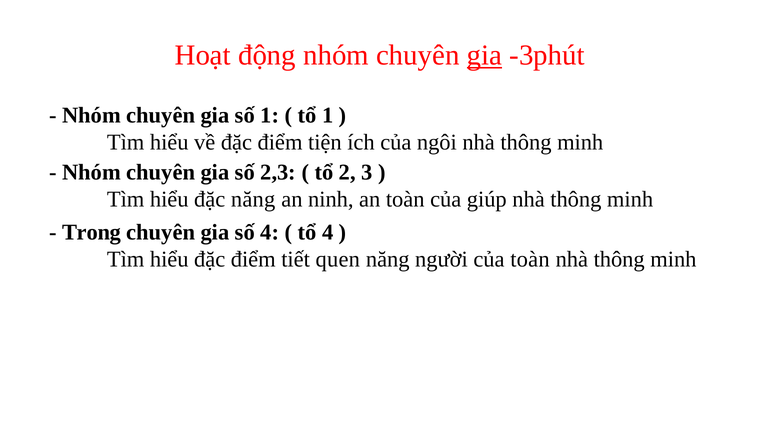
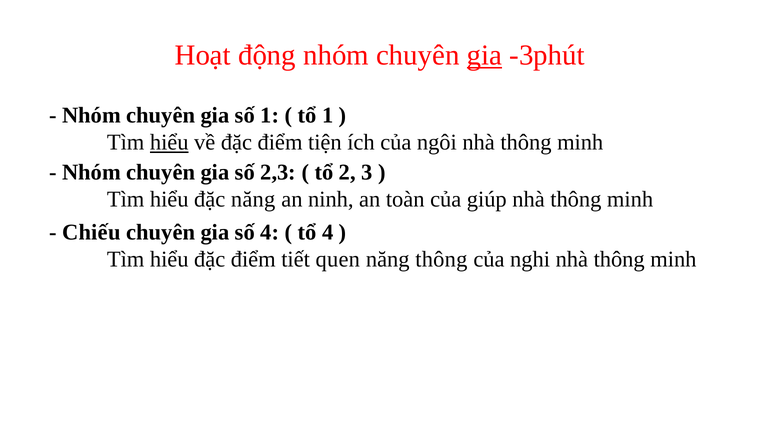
hiểu underline: none -> present (169, 142)
Trong: Trong -> Chiếu (91, 232)
năng người: người -> thông (441, 259)
của toàn: toàn -> nghi (530, 259)
